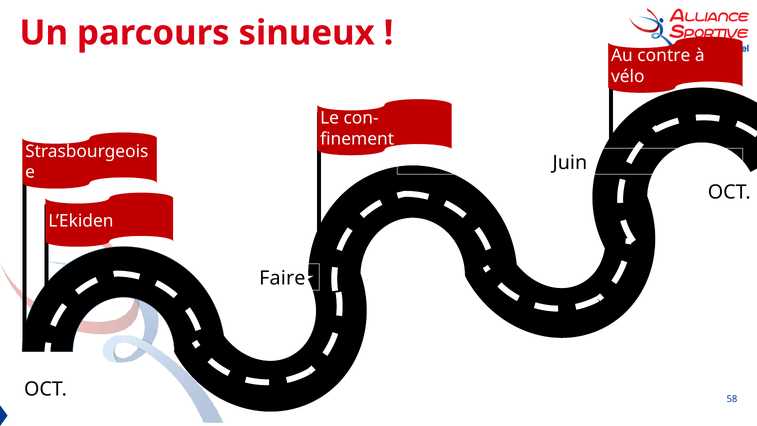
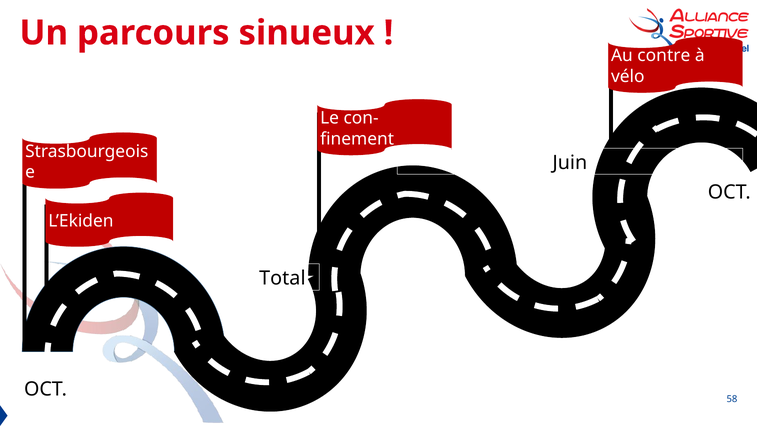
Faire: Faire -> Total (282, 278)
